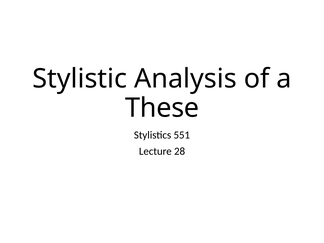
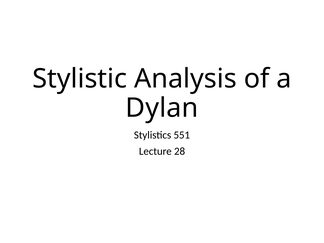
These: These -> Dylan (162, 108)
